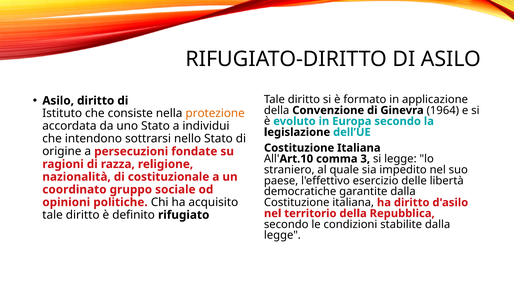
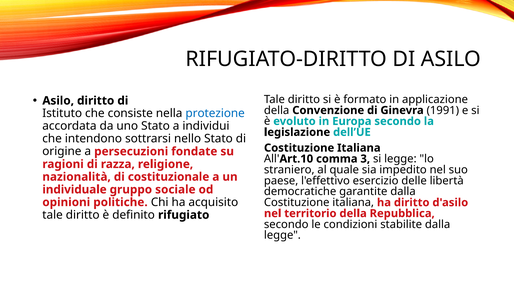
1964: 1964 -> 1991 (443, 110)
protezione colour: orange -> blue (215, 113)
coordinato: coordinato -> individuale (74, 190)
